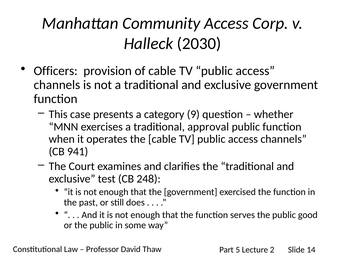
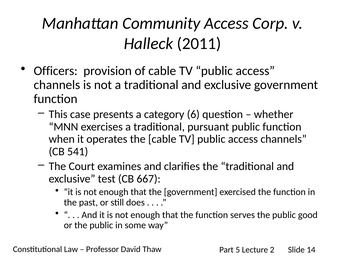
2030: 2030 -> 2011 (199, 43)
9: 9 -> 6 (193, 114)
approval: approval -> pursuant (208, 127)
941: 941 -> 541 (78, 151)
248: 248 -> 667 (149, 179)
